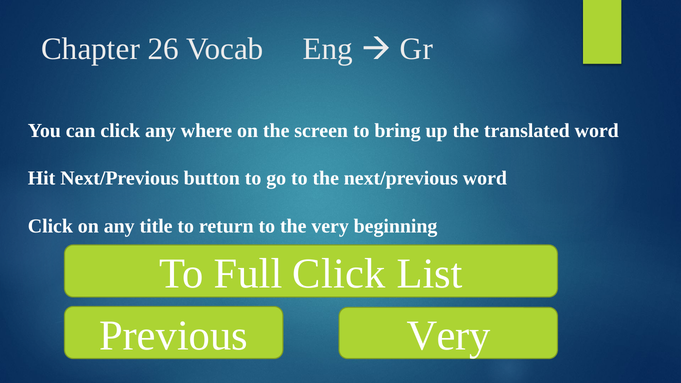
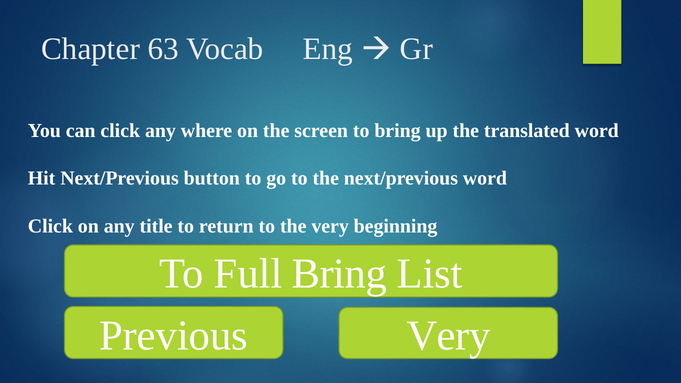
26: 26 -> 63 (163, 49)
Full Click: Click -> Bring (339, 274)
